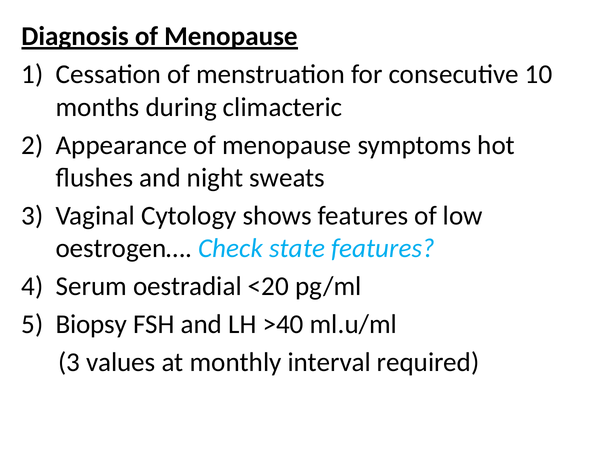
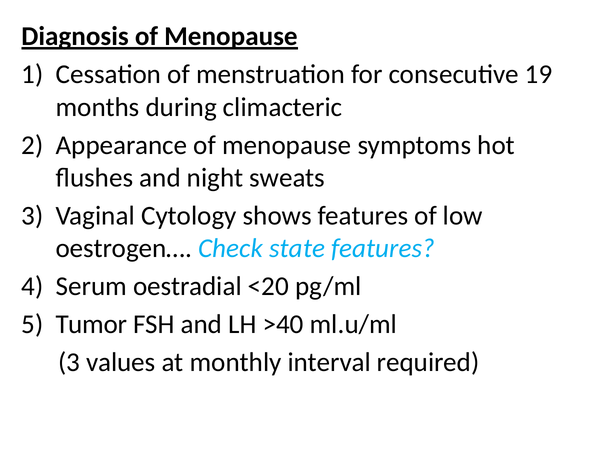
10: 10 -> 19 (539, 74)
Biopsy: Biopsy -> Tumor (91, 324)
